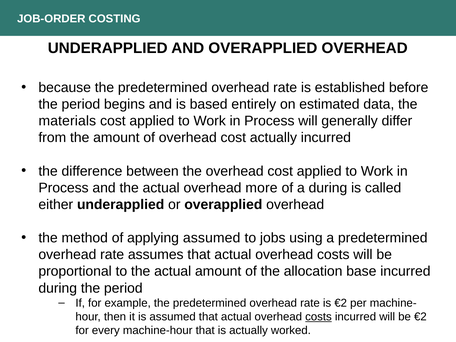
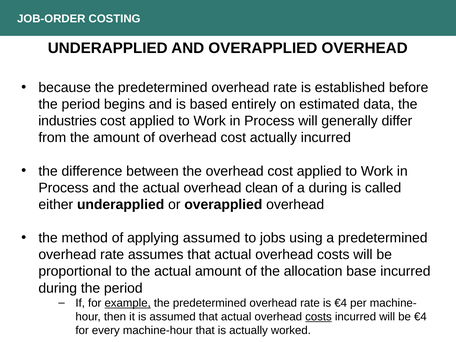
materials: materials -> industries (67, 121)
more: more -> clean (262, 188)
example underline: none -> present (128, 303)
is €2: €2 -> €4 (341, 303)
be €2: €2 -> €4 (420, 317)
